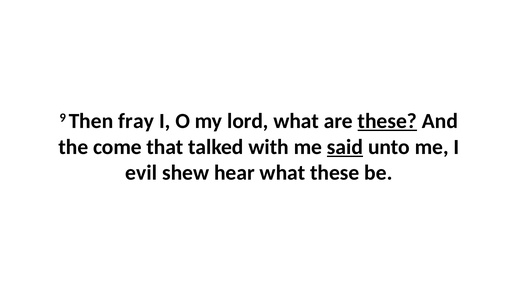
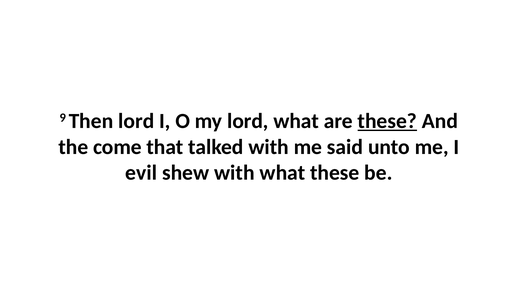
Then fray: fray -> lord (136, 121)
said underline: present -> none (345, 147)
shew hear: hear -> with (234, 173)
